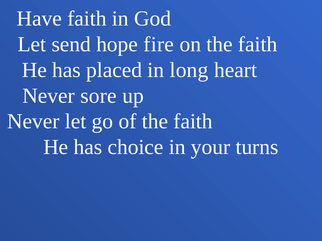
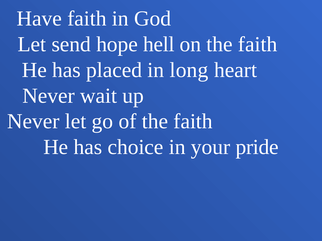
fire: fire -> hell (159, 44)
sore: sore -> wait (99, 96)
turns: turns -> pride (257, 147)
